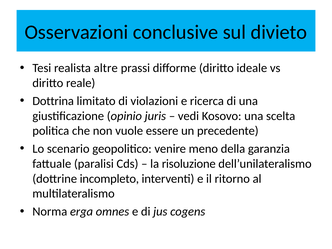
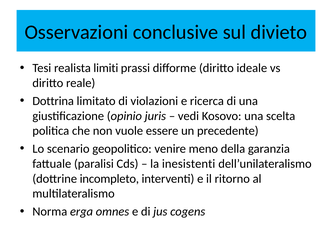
altre: altre -> limiti (106, 68)
risoluzione: risoluzione -> inesistenti (189, 164)
